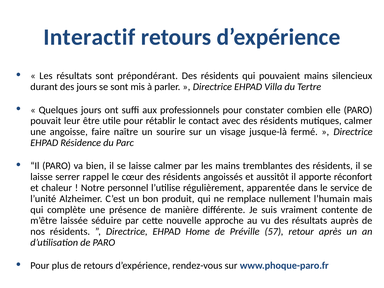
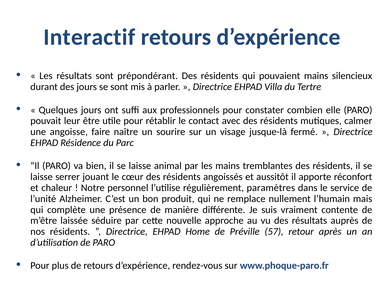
laisse calmer: calmer -> animal (168, 166)
rappel: rappel -> jouant (96, 177)
apparentée: apparentée -> paramètres (271, 188)
